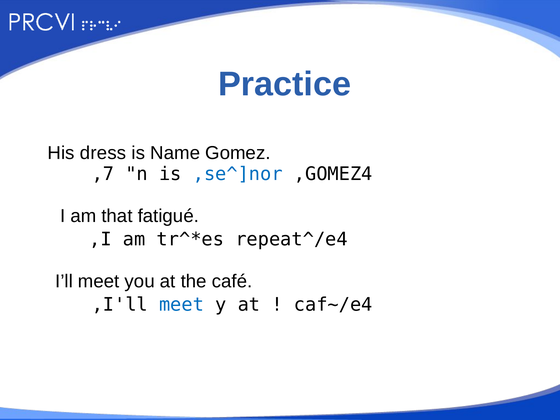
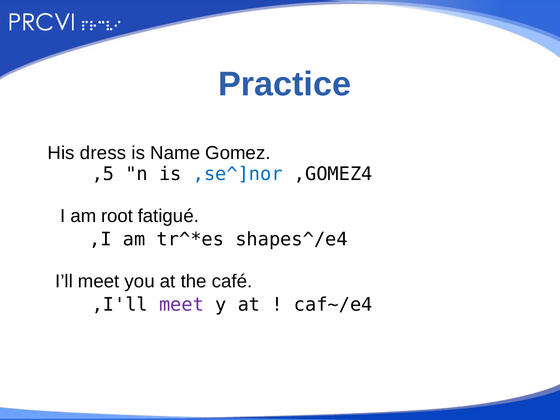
,7: ,7 -> ,5 (103, 174)
that: that -> root (117, 216)
repeat^/e4: repeat^/e4 -> shapes^/e4 (292, 239)
meet colour: blue -> purple (182, 305)
